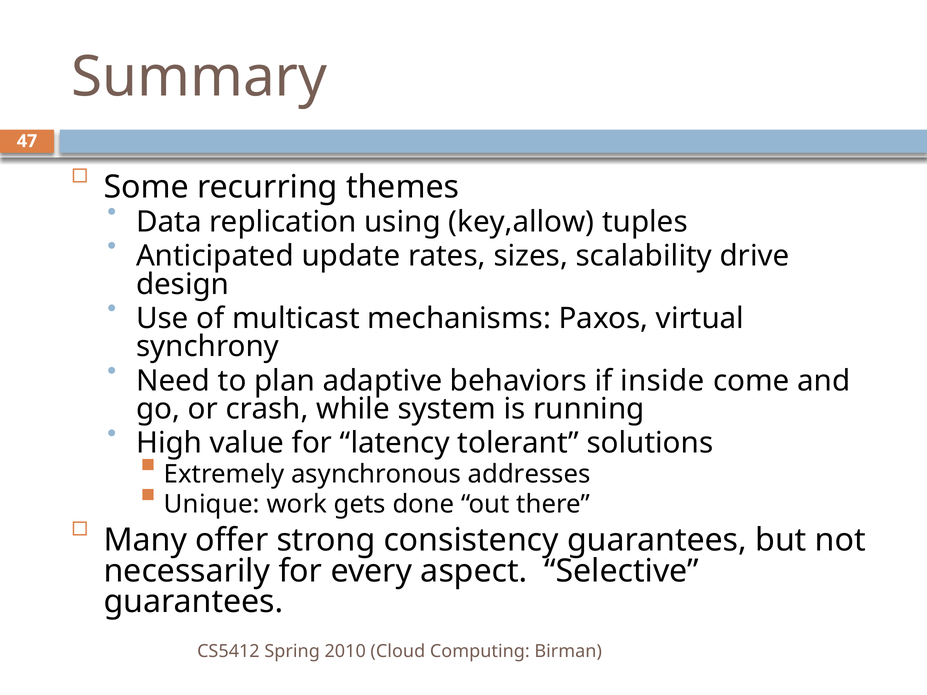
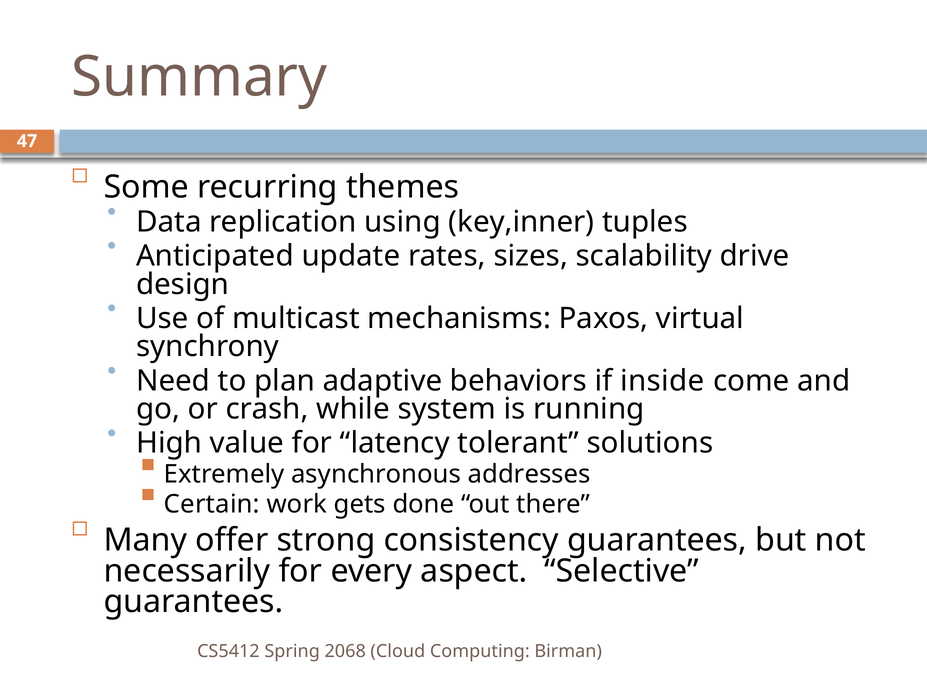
key,allow: key,allow -> key,inner (521, 222)
Unique: Unique -> Certain (212, 504)
2010: 2010 -> 2068 (345, 652)
